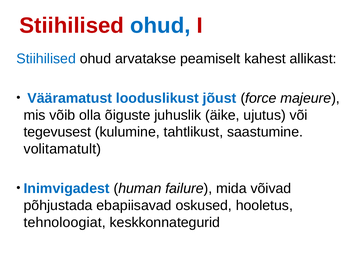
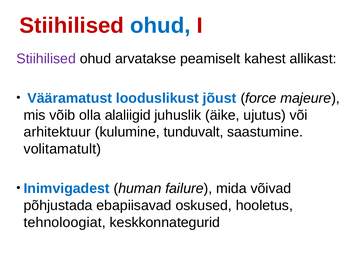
Stiihilised colour: blue -> purple (46, 59)
õiguste: õiguste -> alaliigid (128, 115)
tegevusest: tegevusest -> arhitektuur (57, 132)
tahtlikust: tahtlikust -> tunduvalt (194, 132)
